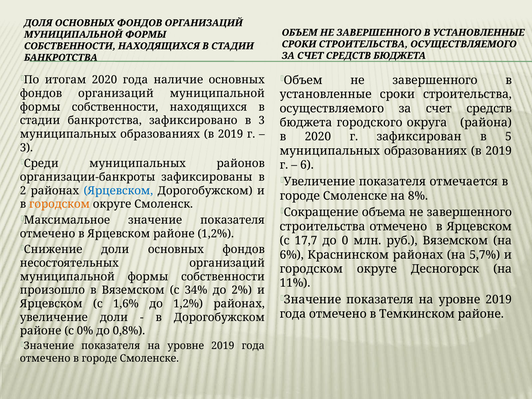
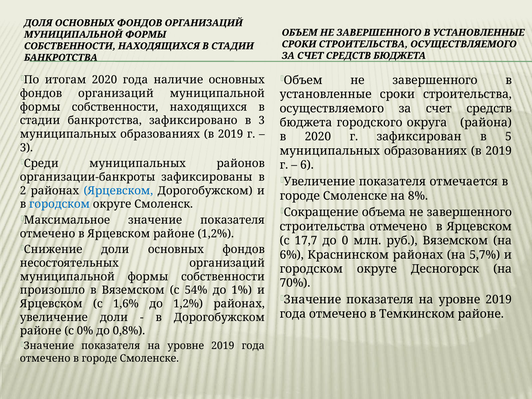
городском colour: orange -> blue (59, 204)
11%: 11% -> 70% (295, 283)
34%: 34% -> 54% (196, 290)
2%: 2% -> 1% (242, 290)
